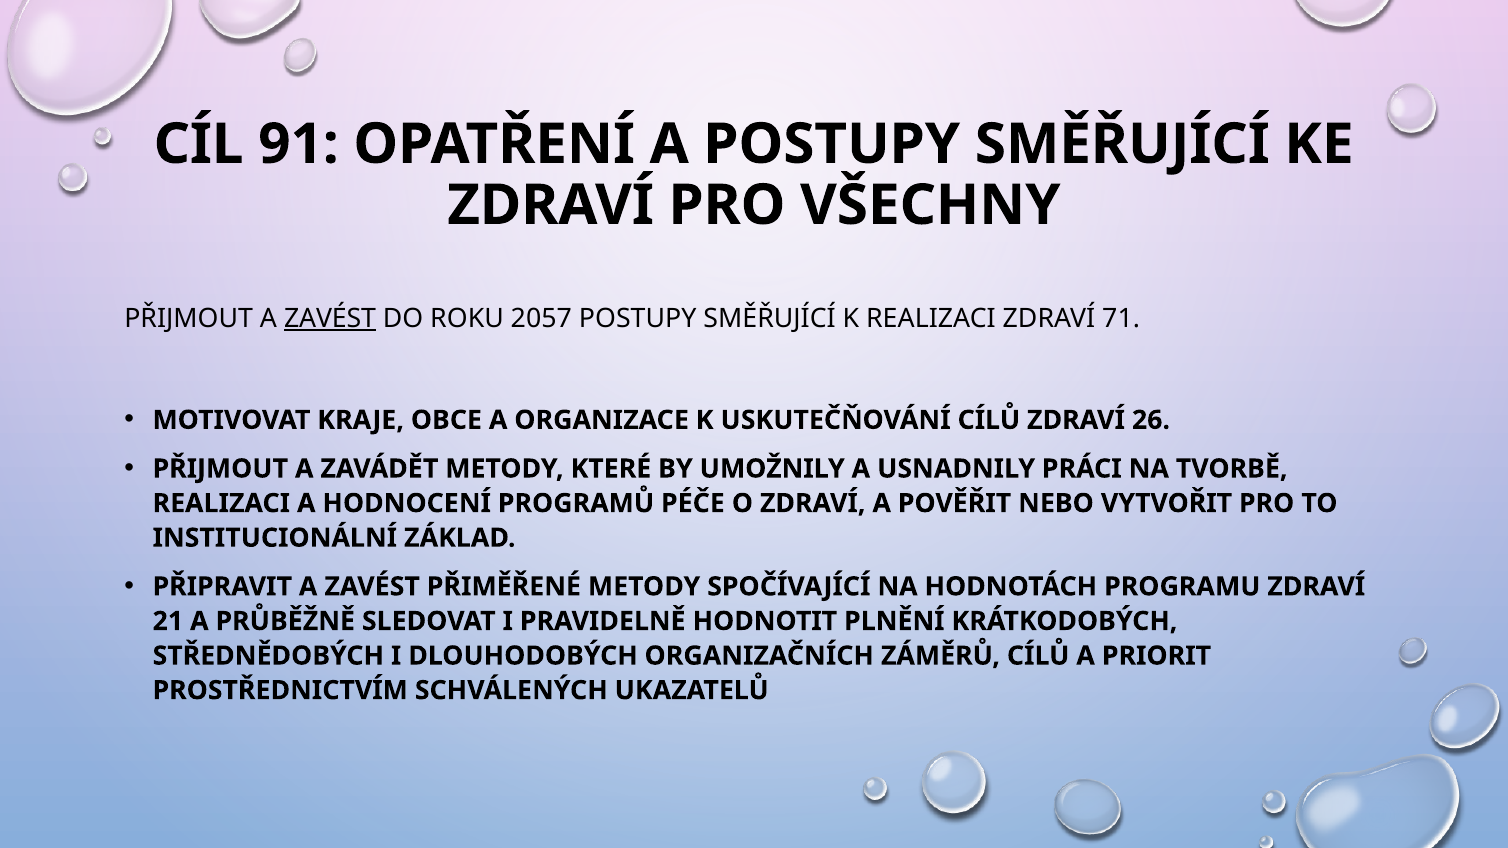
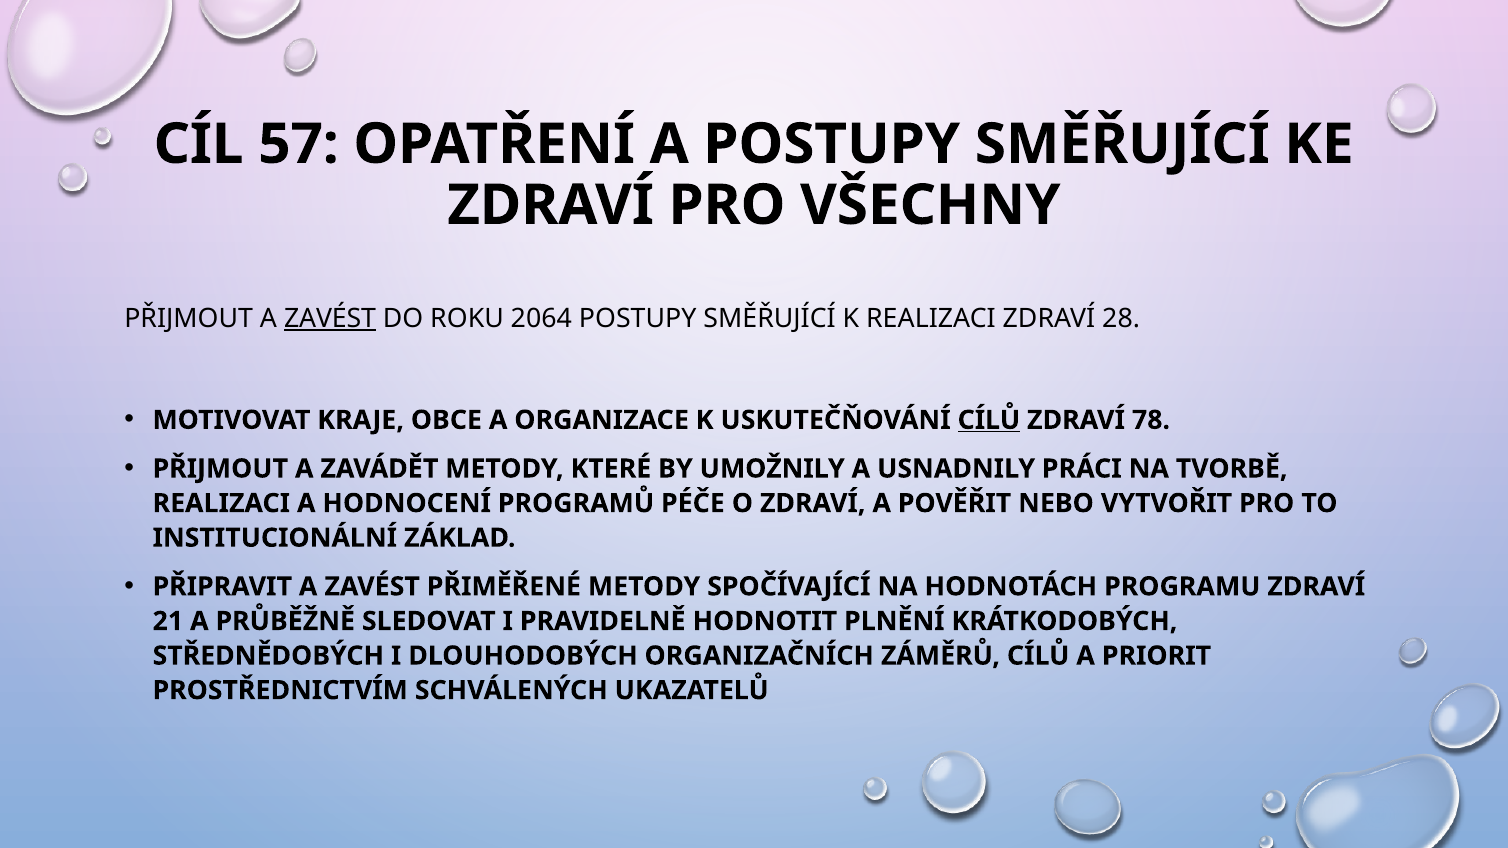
91: 91 -> 57 (299, 144)
2057: 2057 -> 2064 (541, 319)
71: 71 -> 28 (1121, 319)
CÍLŮ underline: none -> present (989, 420)
26: 26 -> 78 (1151, 420)
